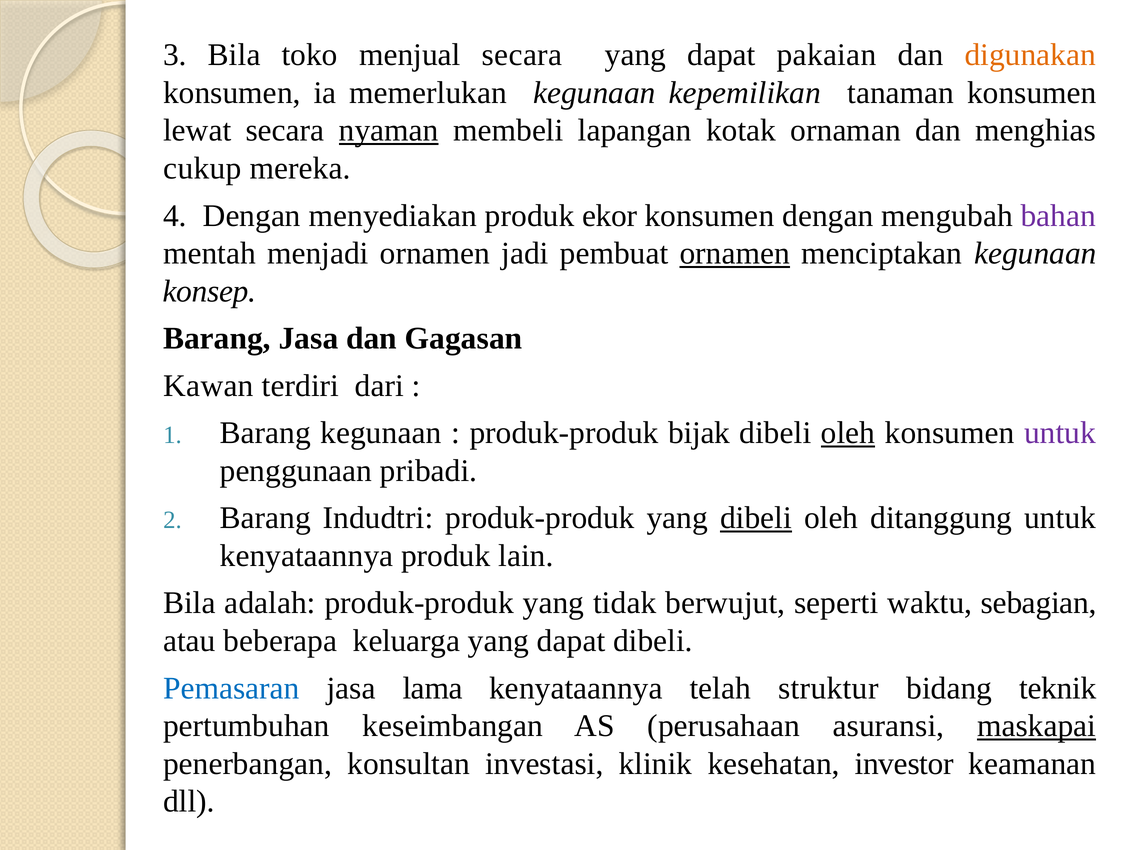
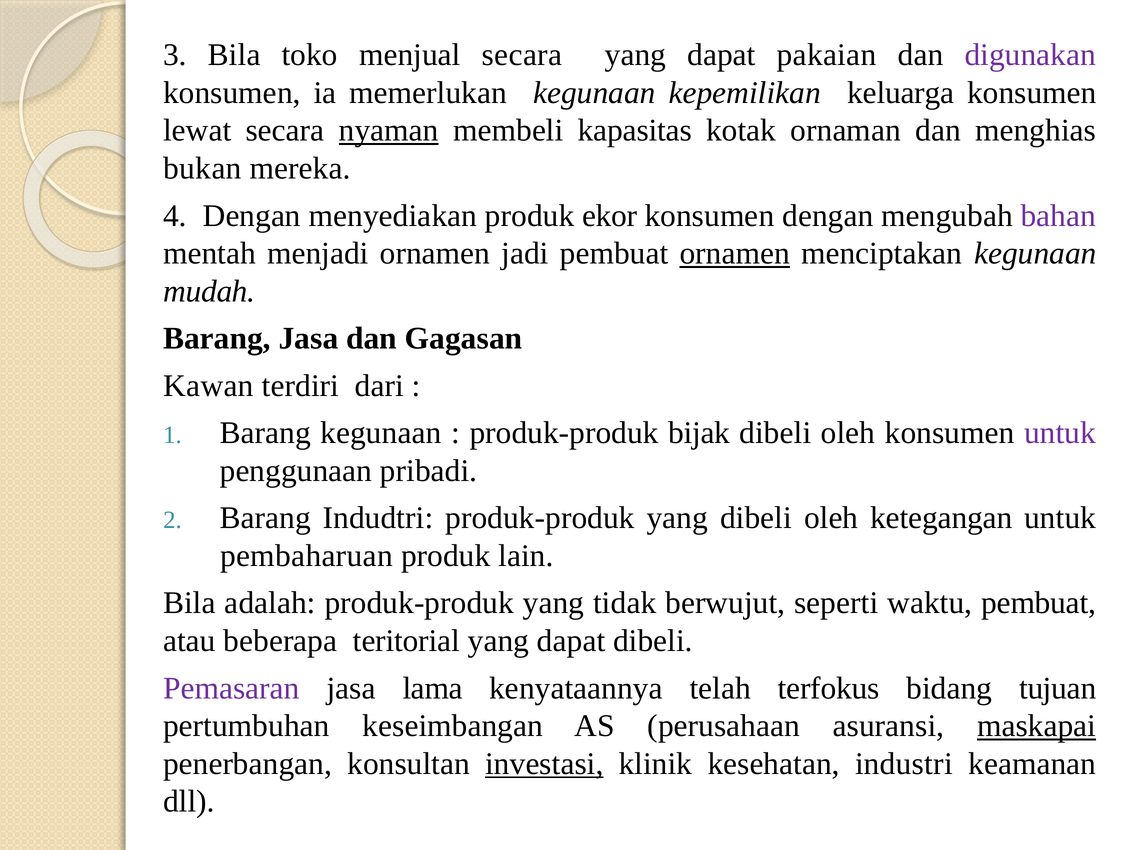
digunakan colour: orange -> purple (1030, 55)
tanaman: tanaman -> keluarga (901, 93)
lapangan: lapangan -> kapasitas (635, 131)
cukup: cukup -> bukan (202, 168)
konsep: konsep -> mudah (209, 291)
oleh underline: present -> none (848, 433)
dibeli underline: present -> none (756, 518)
ditanggung: ditanggung -> ketegangan (941, 518)
kenyataannya: kenyataannya -> pembaharuan (306, 556)
waktu sebagian: sebagian -> pembuat (1039, 603)
keluarga: keluarga -> teritorial (406, 641)
Pemasaran colour: blue -> purple (231, 689)
struktur: struktur -> terfokus (829, 689)
teknik: teknik -> tujuan (1058, 689)
investasi underline: none -> present (544, 764)
investor: investor -> industri (904, 764)
